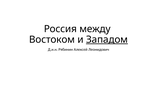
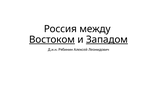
Востоком underline: none -> present (52, 39)
